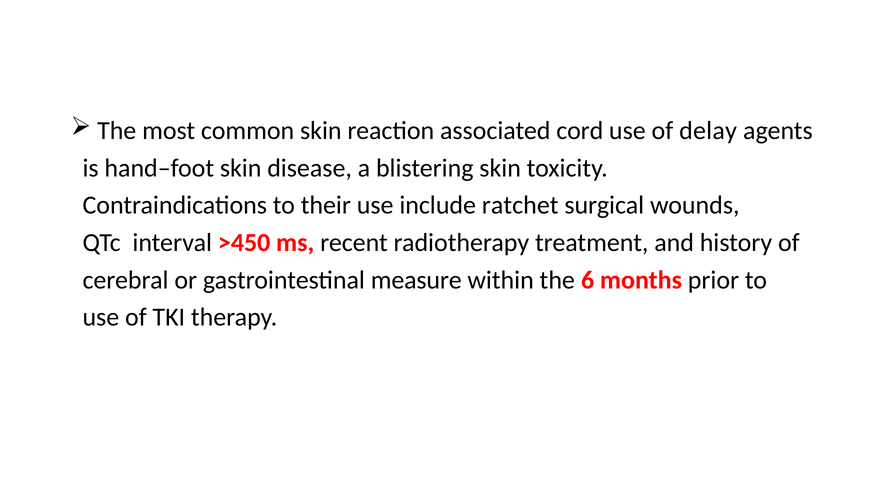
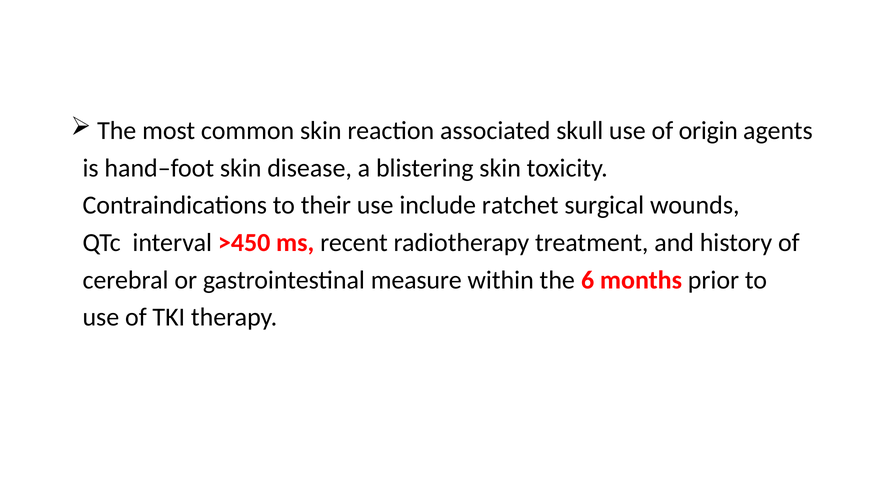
cord: cord -> skull (580, 131)
delay: delay -> origin (708, 131)
